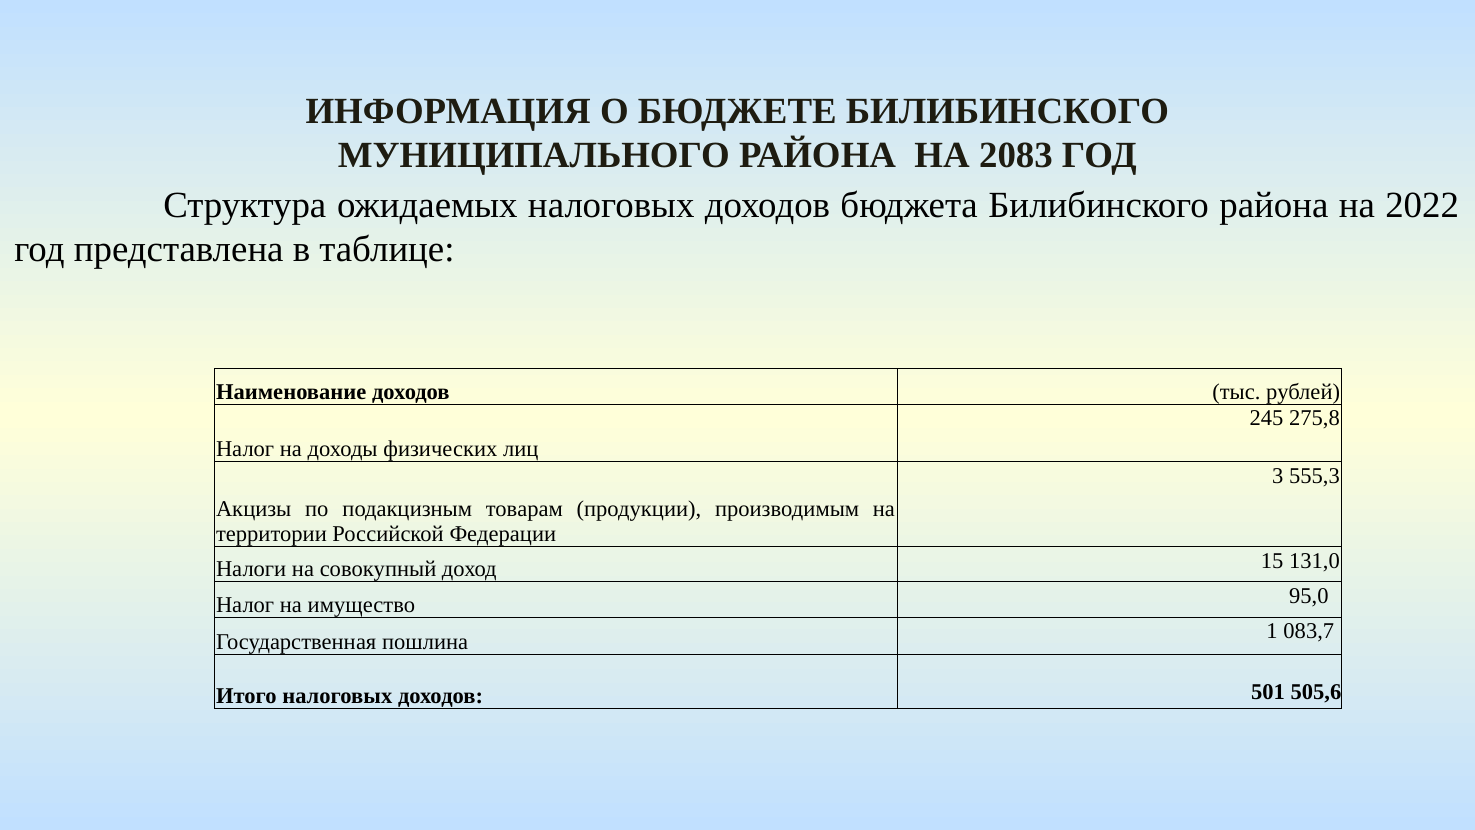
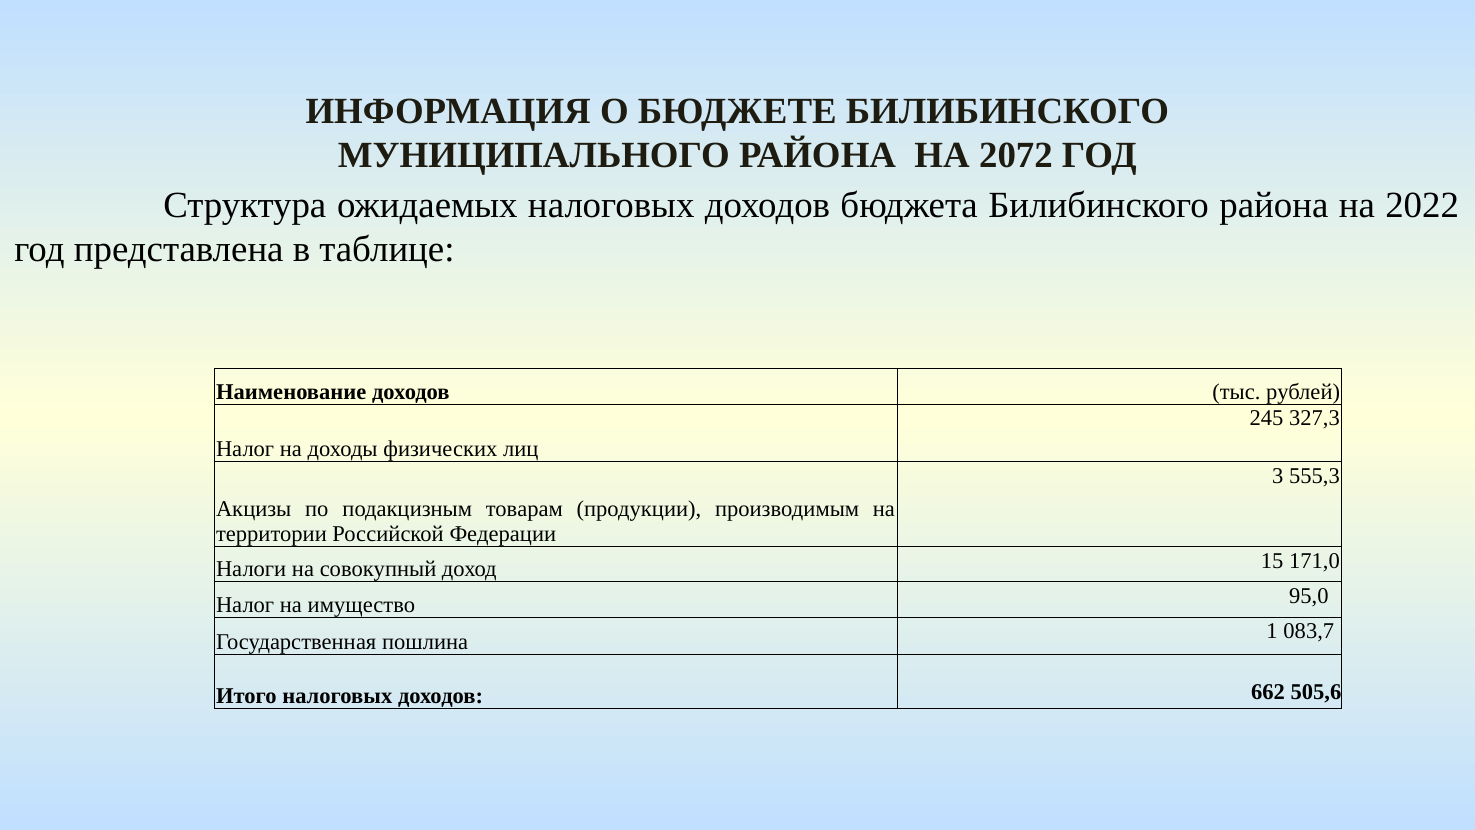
2083: 2083 -> 2072 (1016, 155)
275,8: 275,8 -> 327,3 (1314, 418)
131,0: 131,0 -> 171,0 (1314, 561)
501: 501 -> 662 (1268, 692)
